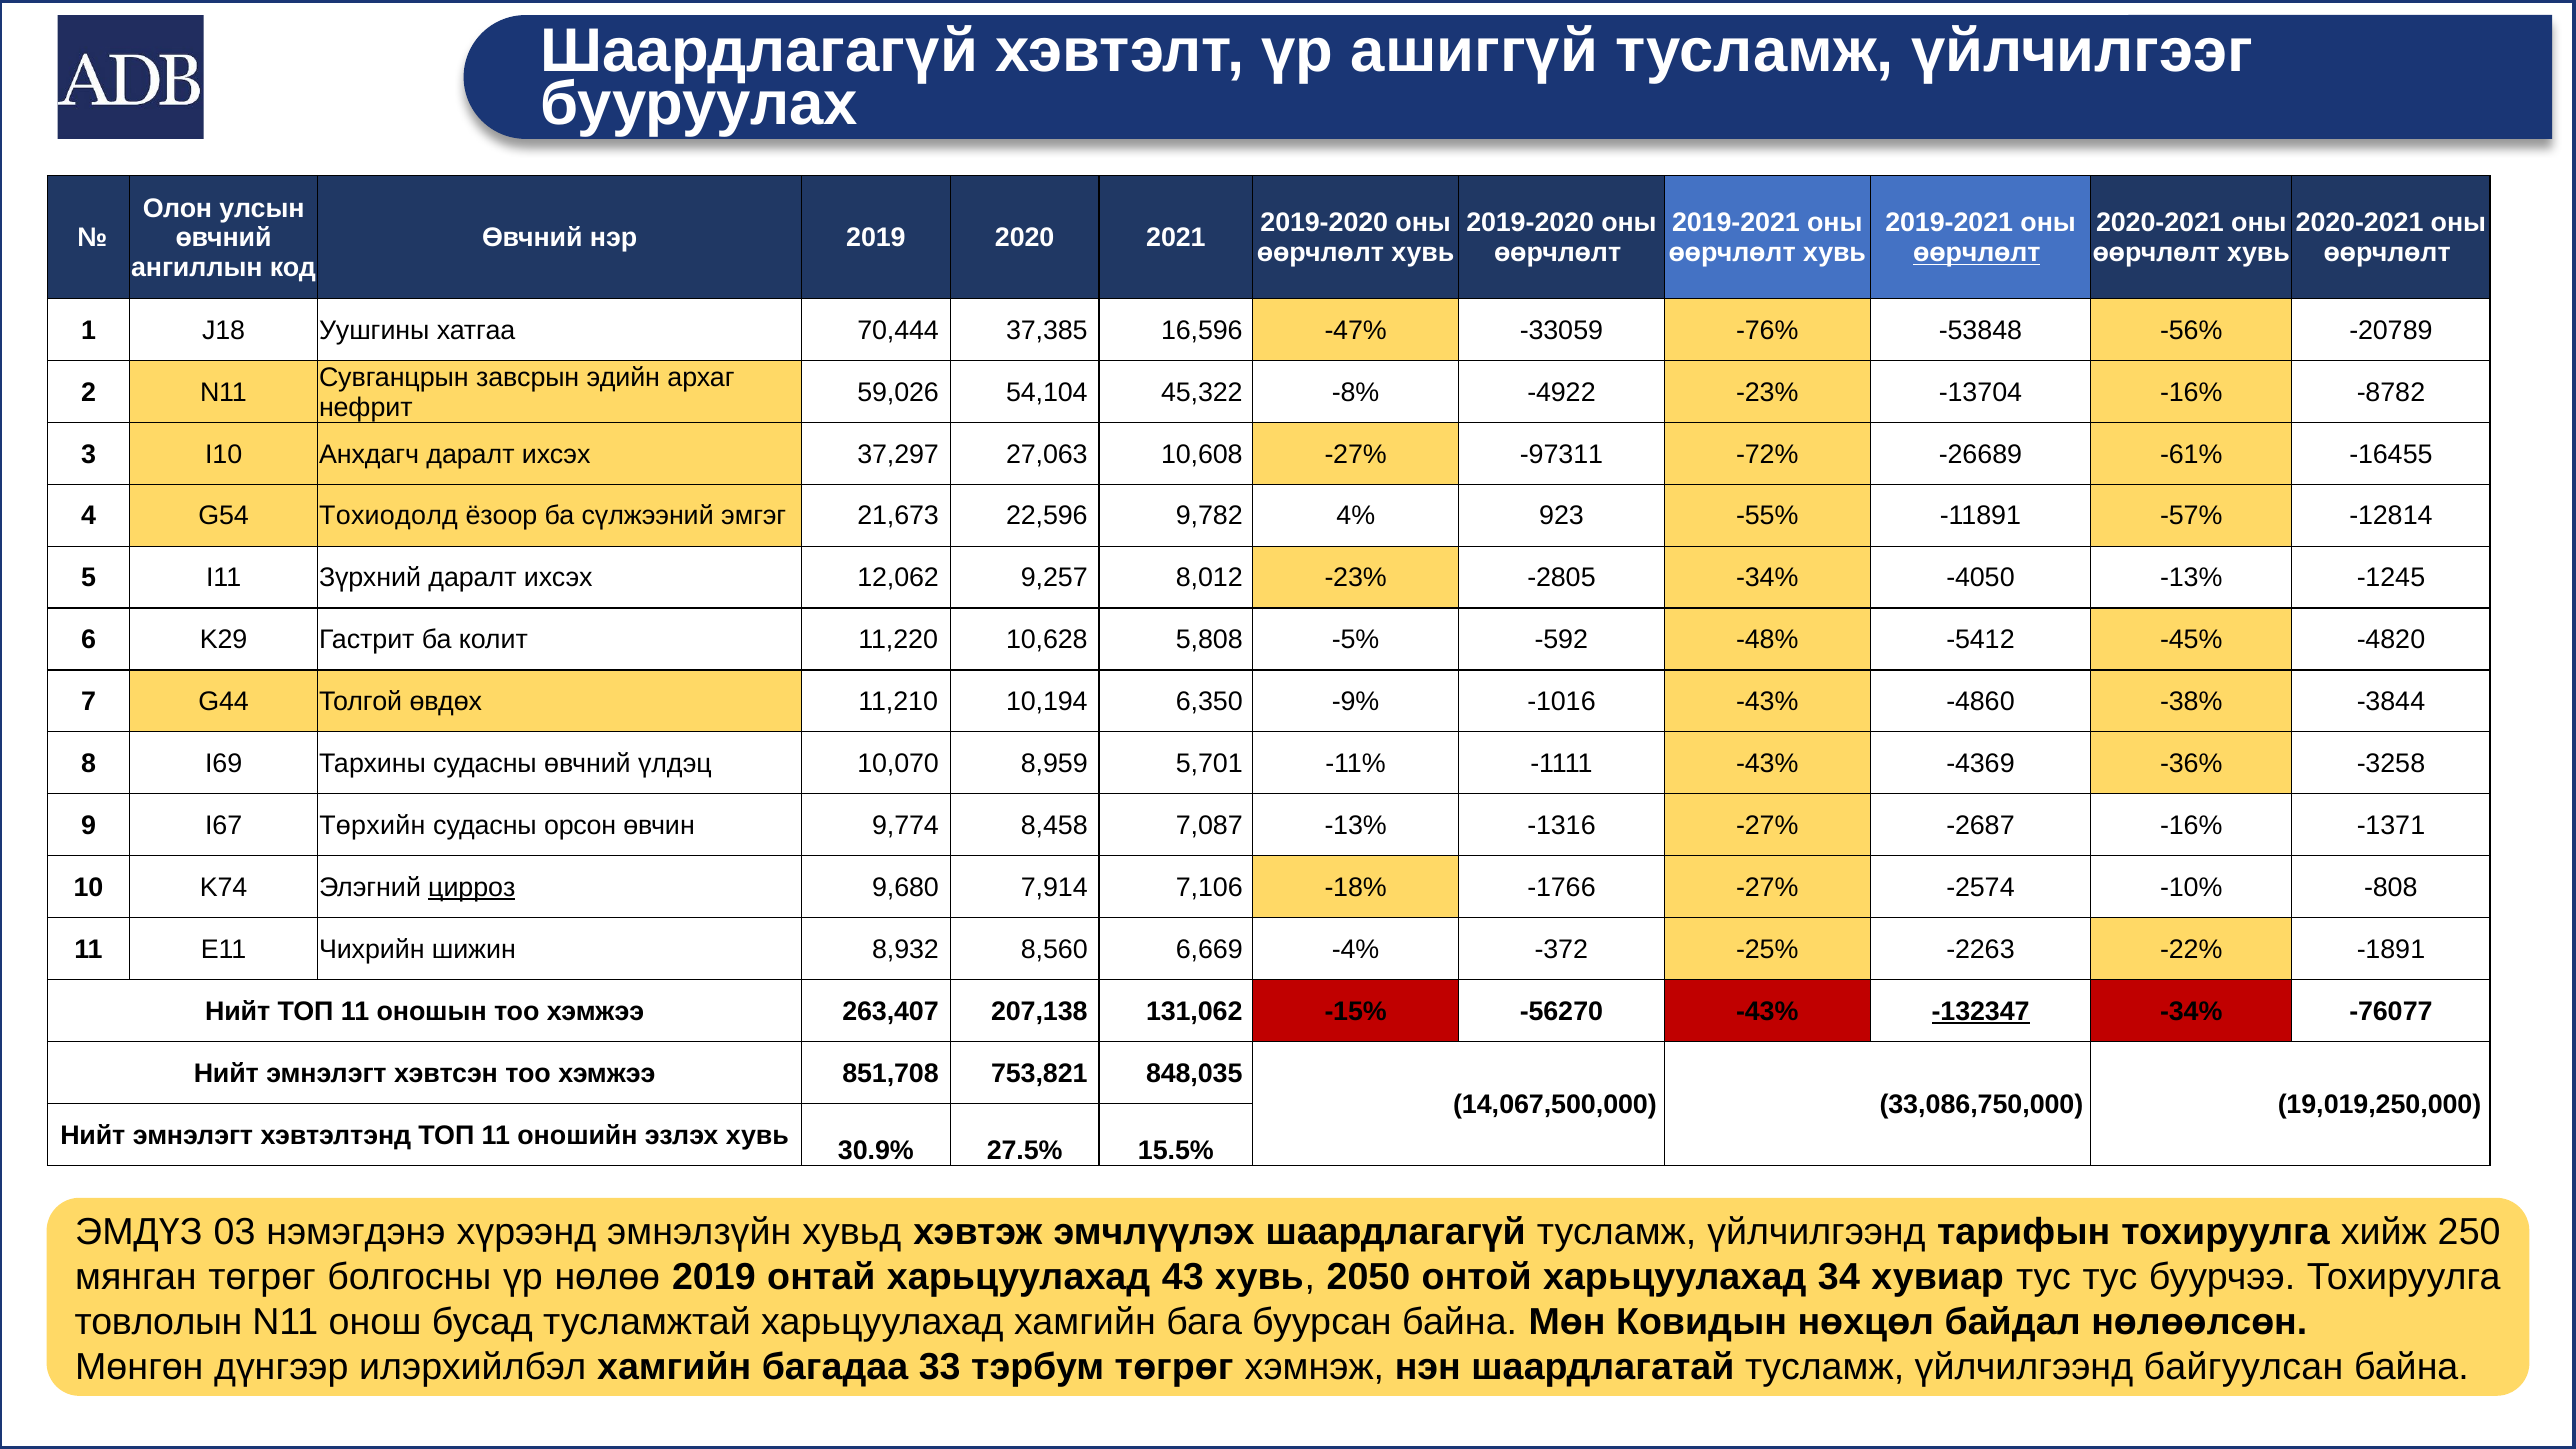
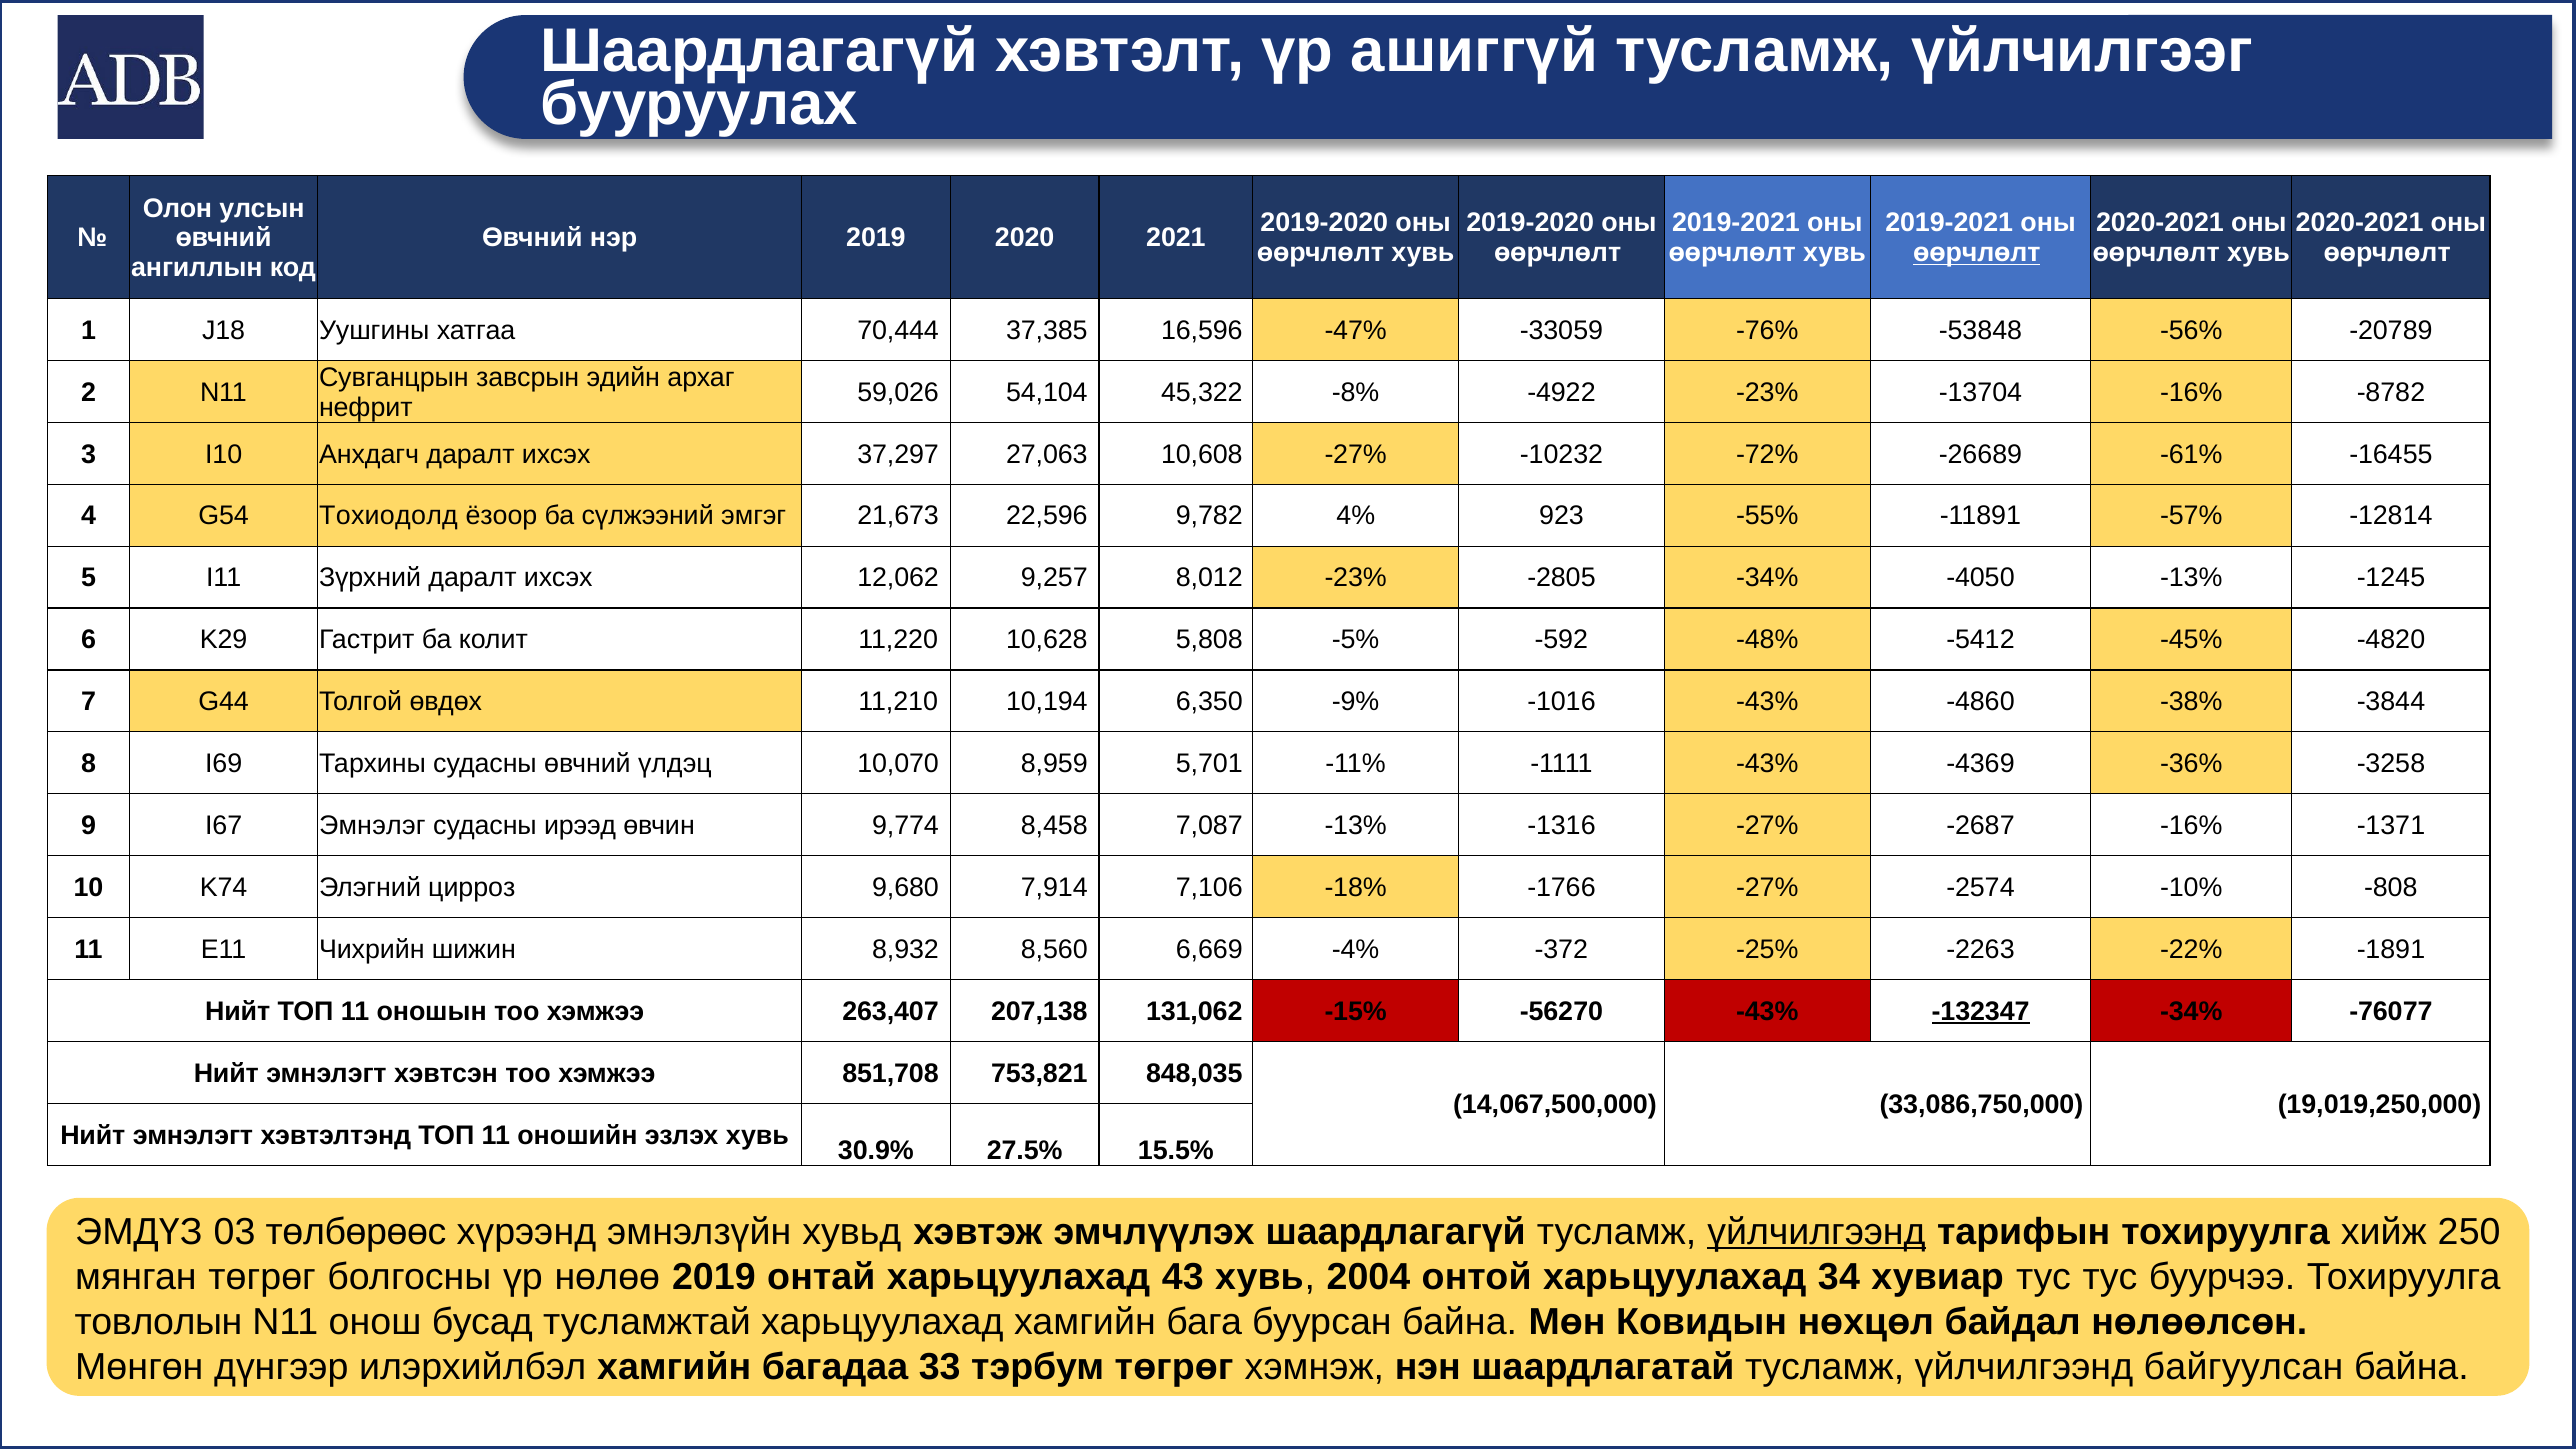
-97311: -97311 -> -10232 (1561, 454)
Төрхийн: Төрхийн -> Эмнэлэг (372, 826)
орсон: орсон -> ирээд (580, 826)
цирроз underline: present -> none (472, 888)
нэмэгдэнэ: нэмэгдэнэ -> төлбөрөөс (356, 1232)
үйлчилгээнд underline: none -> present (1816, 1232)
2050: 2050 -> 2004 (1368, 1277)
